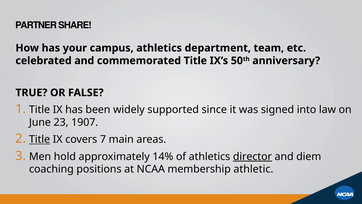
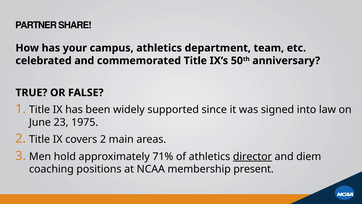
1907: 1907 -> 1975 (85, 122)
Title underline: present -> none (40, 139)
covers 7: 7 -> 2 (103, 139)
14%: 14% -> 71% (163, 156)
athletic: athletic -> present (254, 169)
